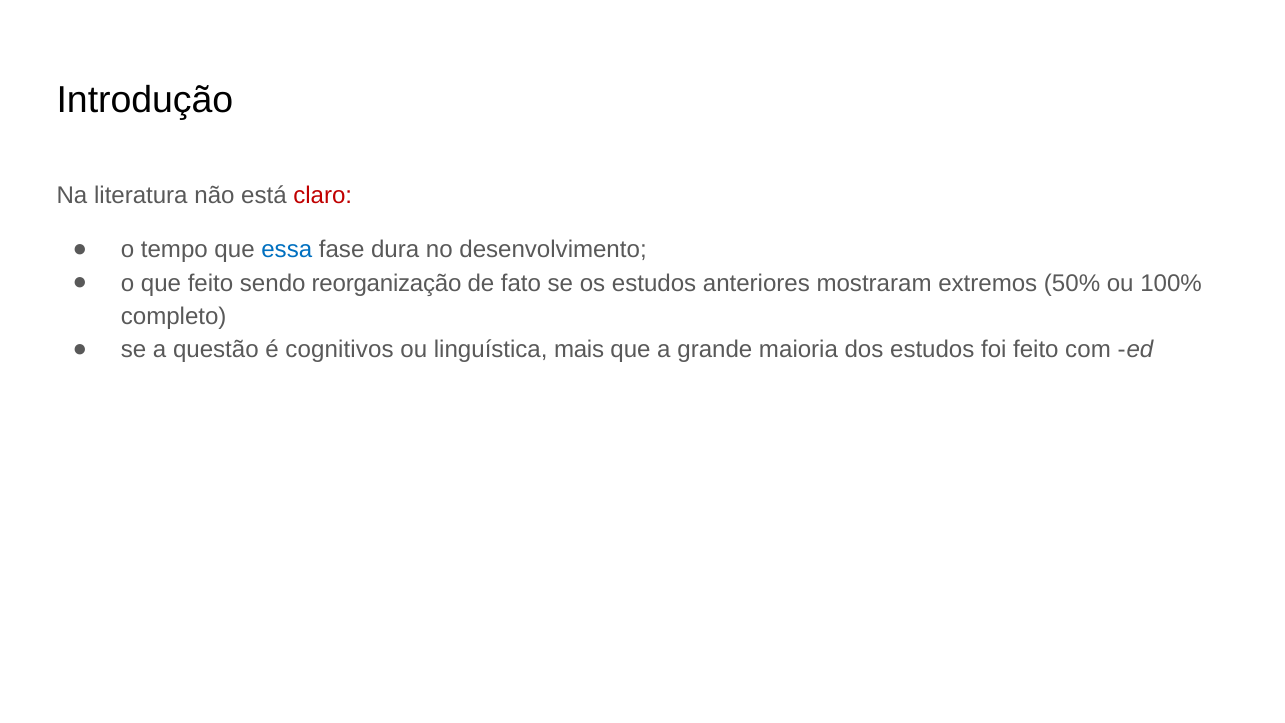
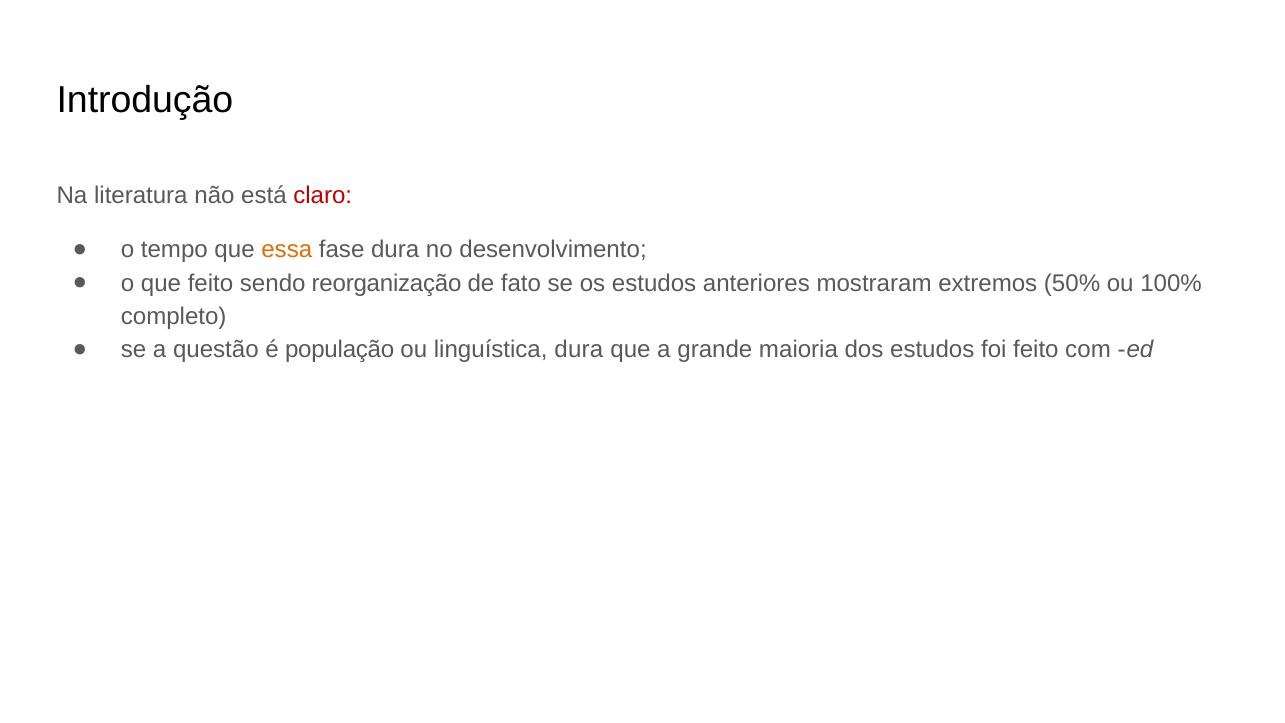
essa colour: blue -> orange (287, 250)
cognitivos: cognitivos -> população (340, 350)
linguística mais: mais -> dura (579, 350)
